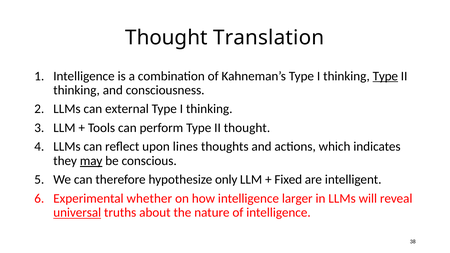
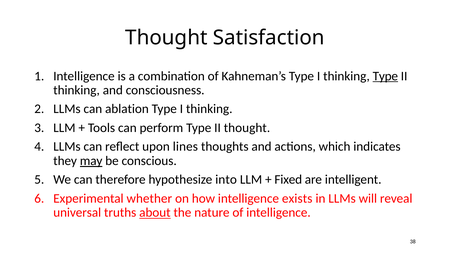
Translation: Translation -> Satisfaction (269, 38)
external: external -> ablation (127, 109)
only: only -> into (226, 180)
larger: larger -> exists (297, 199)
universal underline: present -> none (77, 213)
about underline: none -> present (155, 213)
